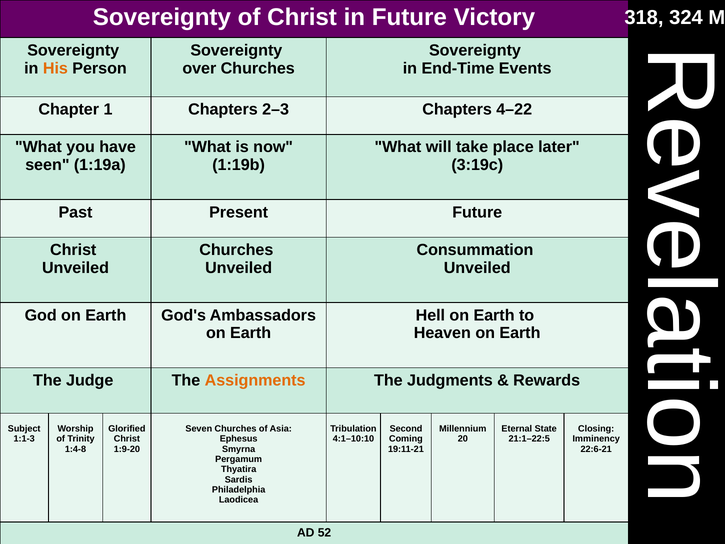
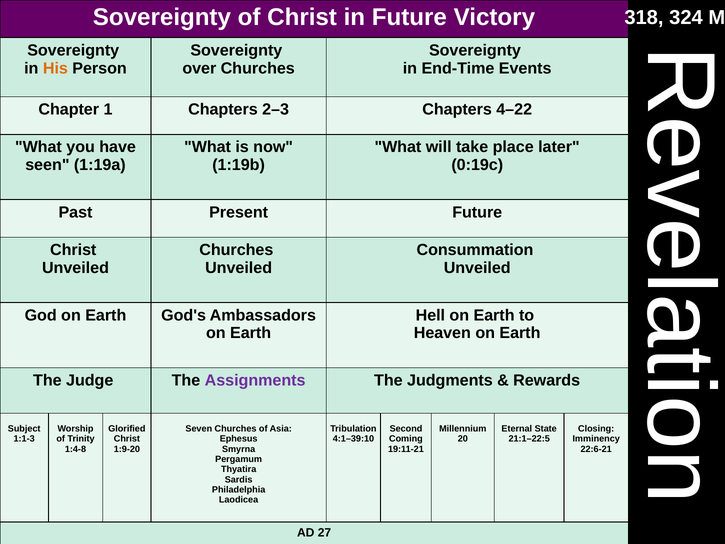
3:19c: 3:19c -> 0:19c (477, 165)
Assignments colour: orange -> purple (255, 380)
4:1–10:10: 4:1–10:10 -> 4:1–39:10 (353, 439)
52: 52 -> 27 (324, 532)
